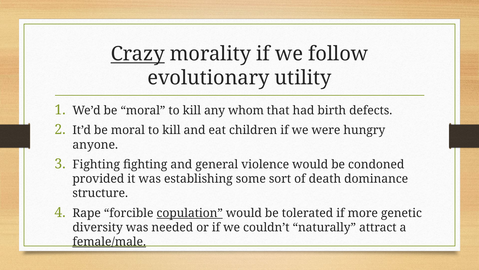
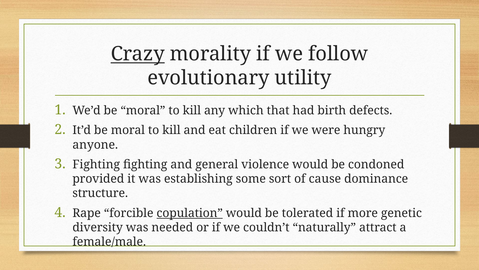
whom: whom -> which (246, 110)
death: death -> cause (325, 179)
female/male underline: present -> none (109, 241)
